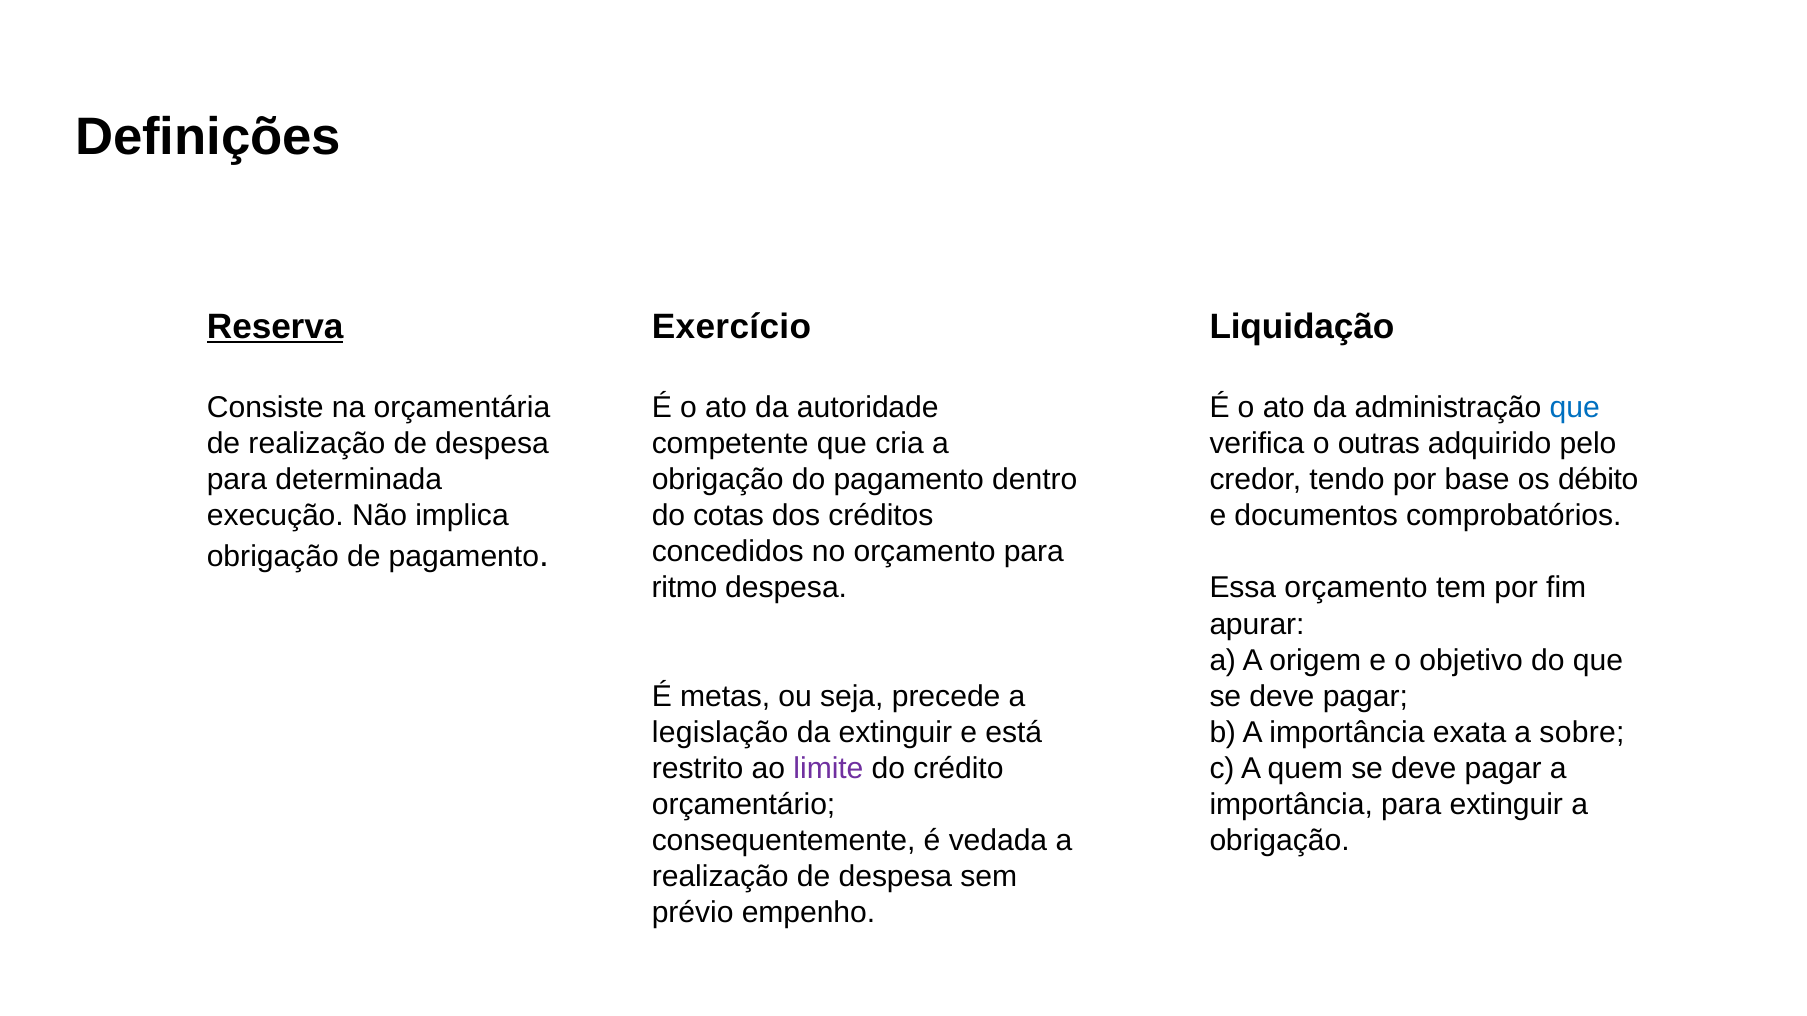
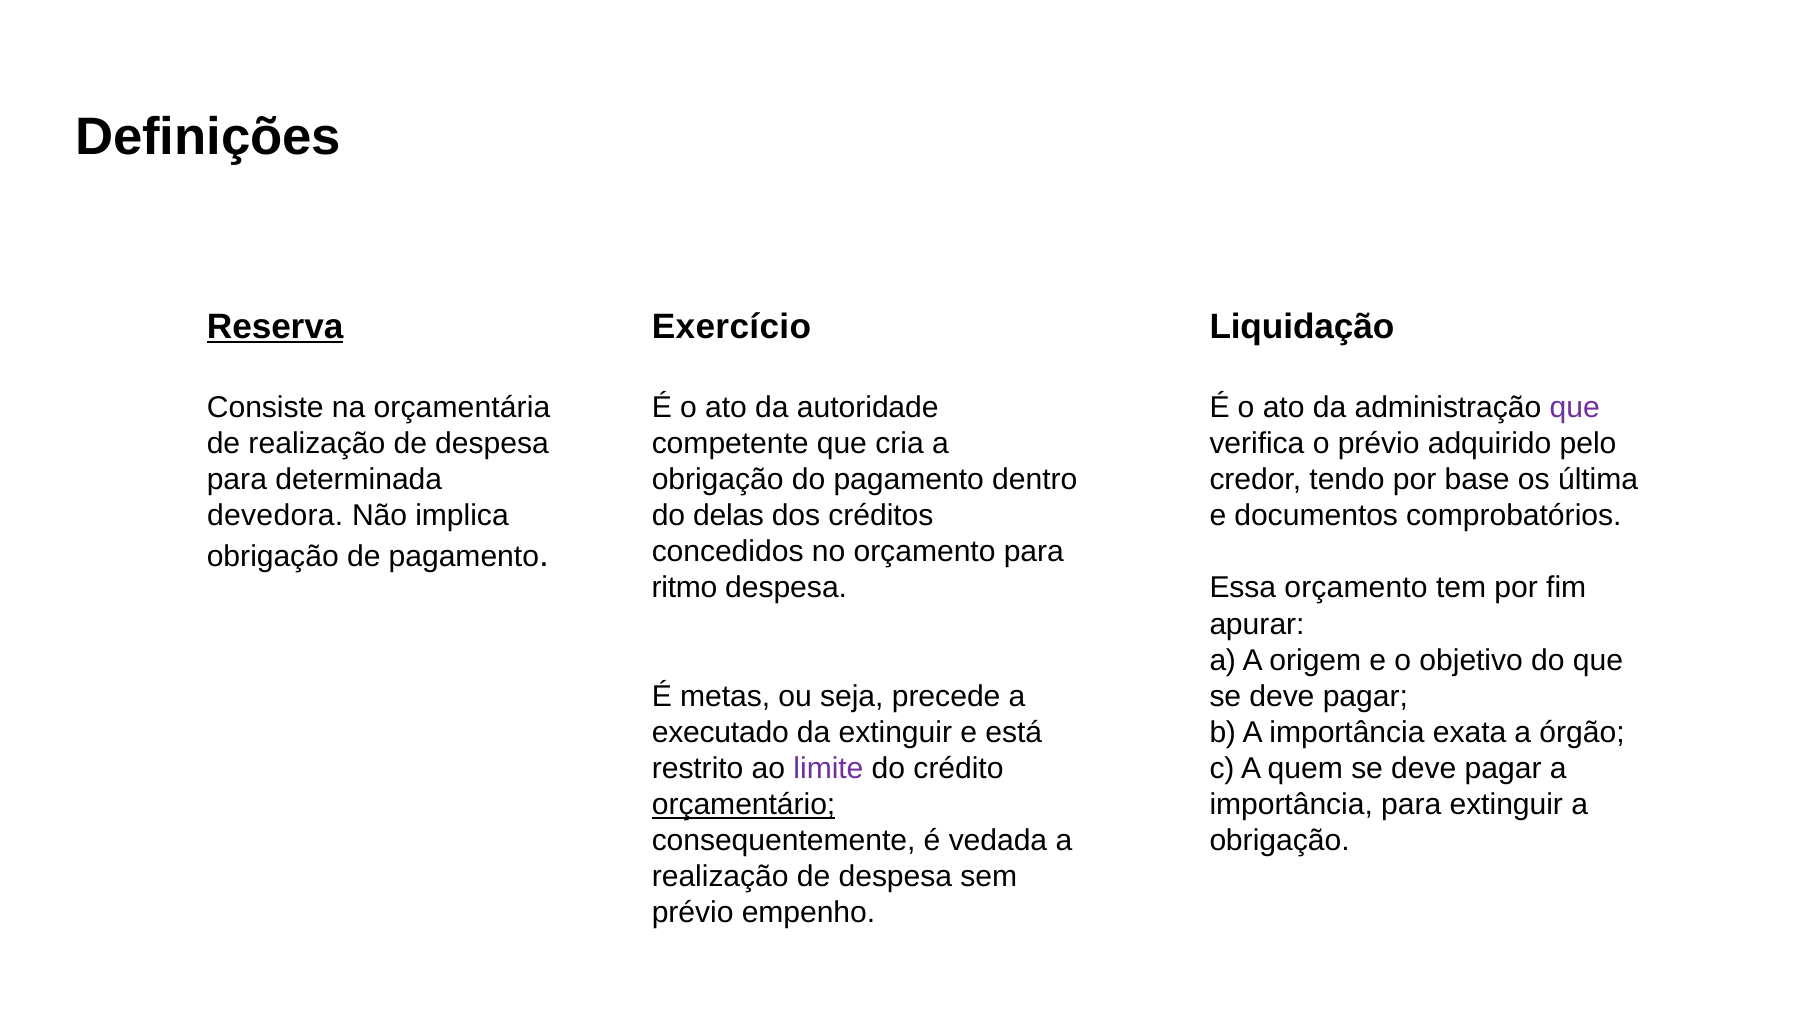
que colour: blue -> purple (1575, 408)
o outras: outras -> prévio (1379, 444)
débito: débito -> última (1598, 480)
execução: execução -> devedora (275, 516)
cotas: cotas -> delas (729, 516)
legislação: legislação -> executado (720, 733)
sobre: sobre -> órgão (1582, 733)
orçamentário underline: none -> present (744, 805)
